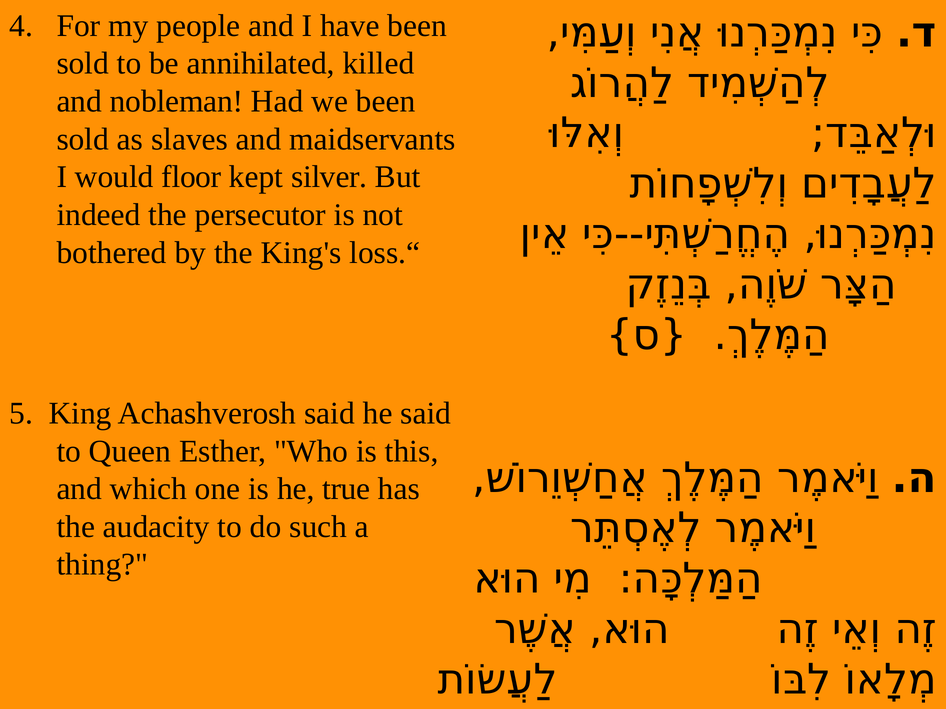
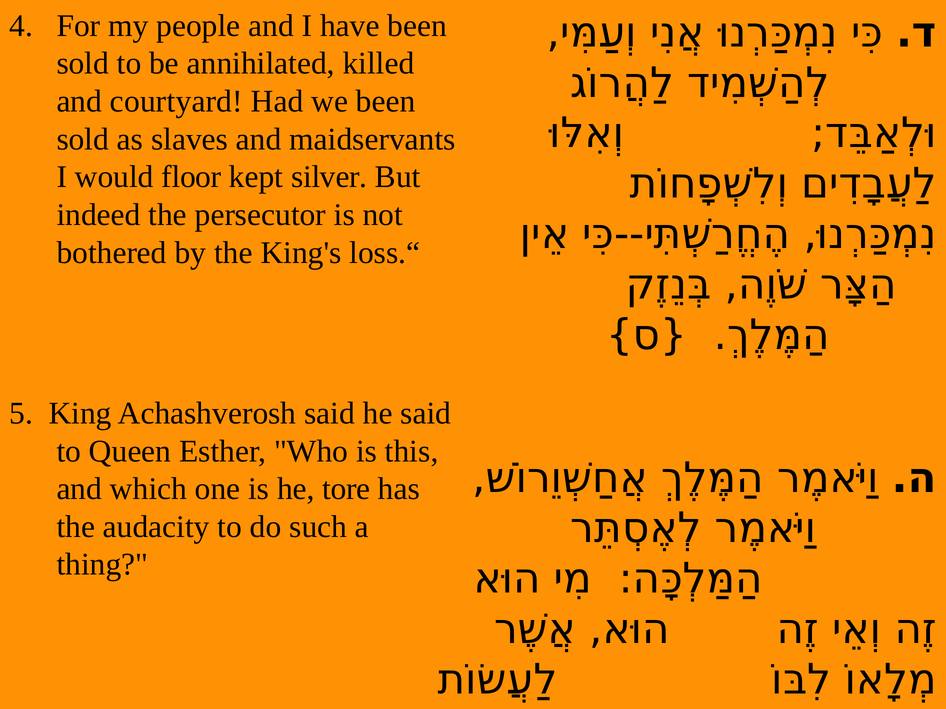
nobleman: nobleman -> courtyard (176, 101)
true: true -> tore (346, 489)
